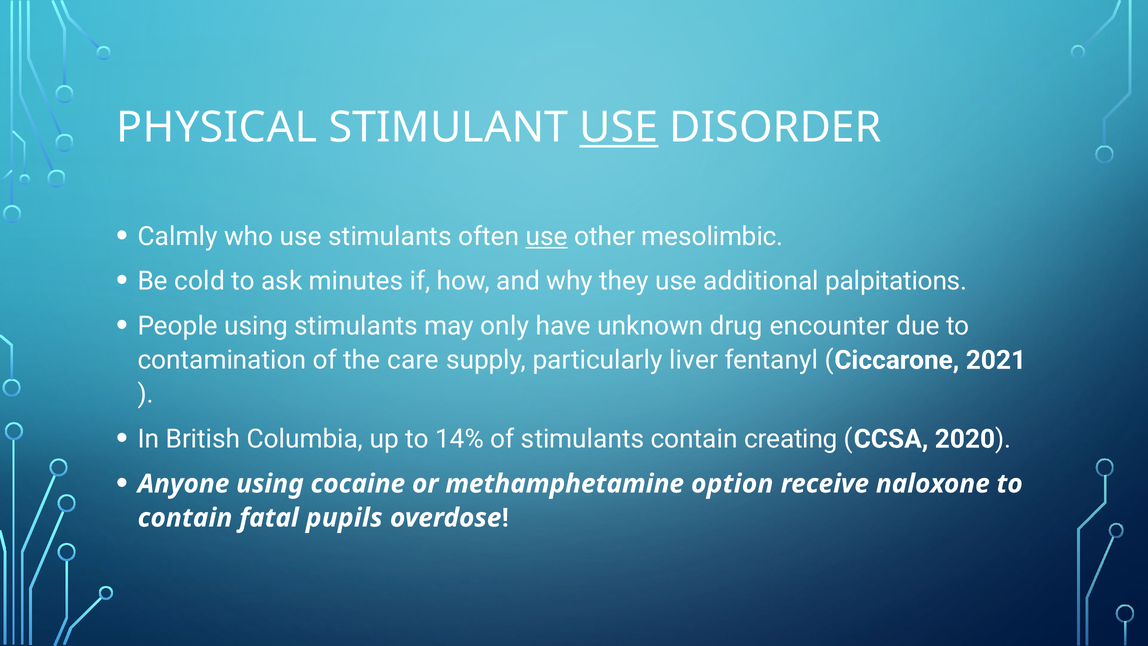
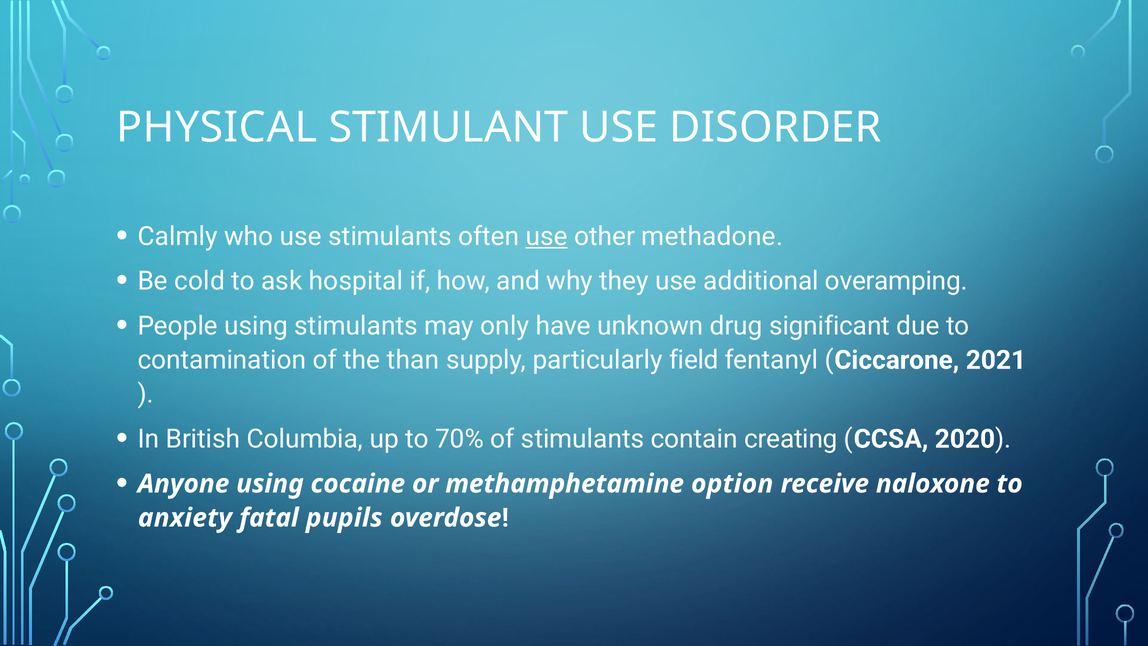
USE underline: present -> none (619, 128)
mesolimbic: mesolimbic -> methadone (712, 236)
minutes: minutes -> hospital (356, 281)
palpitations: palpitations -> overamping (896, 281)
encounter: encounter -> significant (830, 326)
care: care -> than (413, 360)
liver: liver -> field (694, 360)
14%: 14% -> 70% (460, 439)
contain: contain -> anxiety (185, 518)
